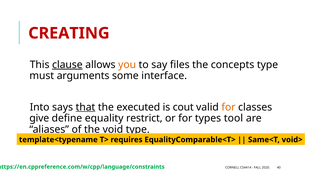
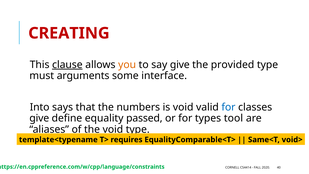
say files: files -> give (180, 65)
concepts: concepts -> provided (233, 65)
that underline: present -> none (85, 107)
executed: executed -> numbers (138, 107)
is cout: cout -> void (183, 107)
for colour: orange -> blue (228, 107)
restrict: restrict -> passed (144, 118)
